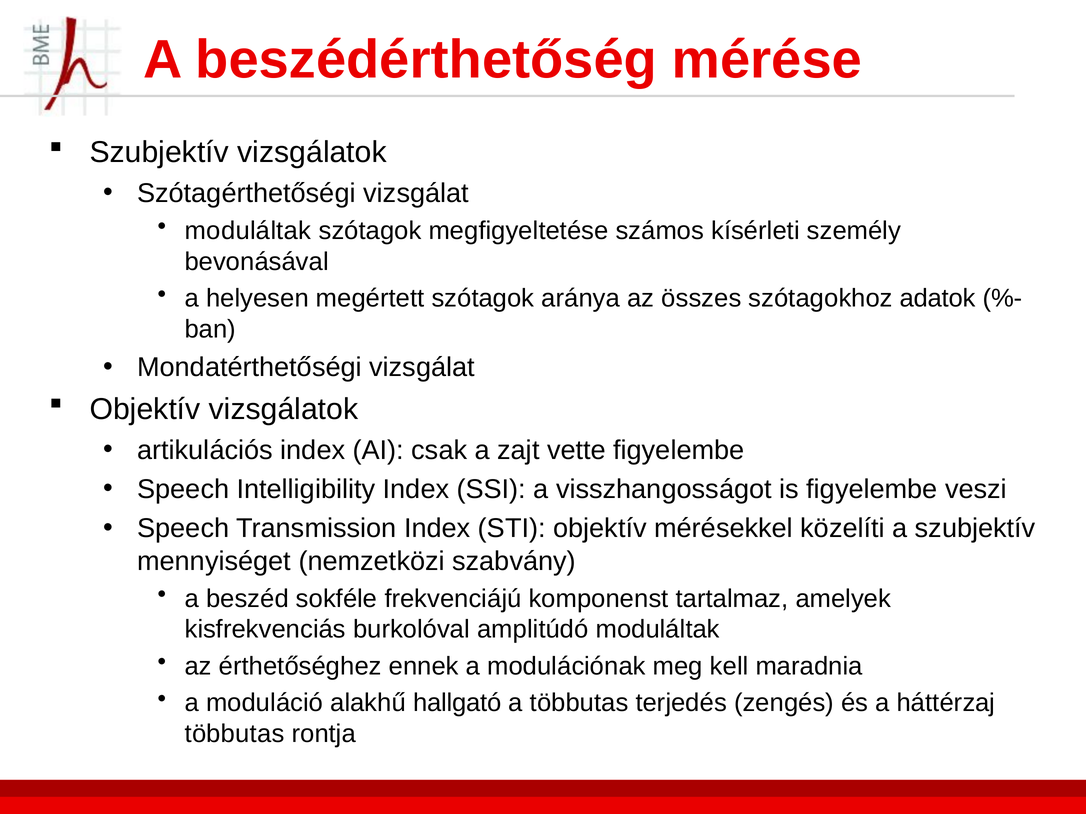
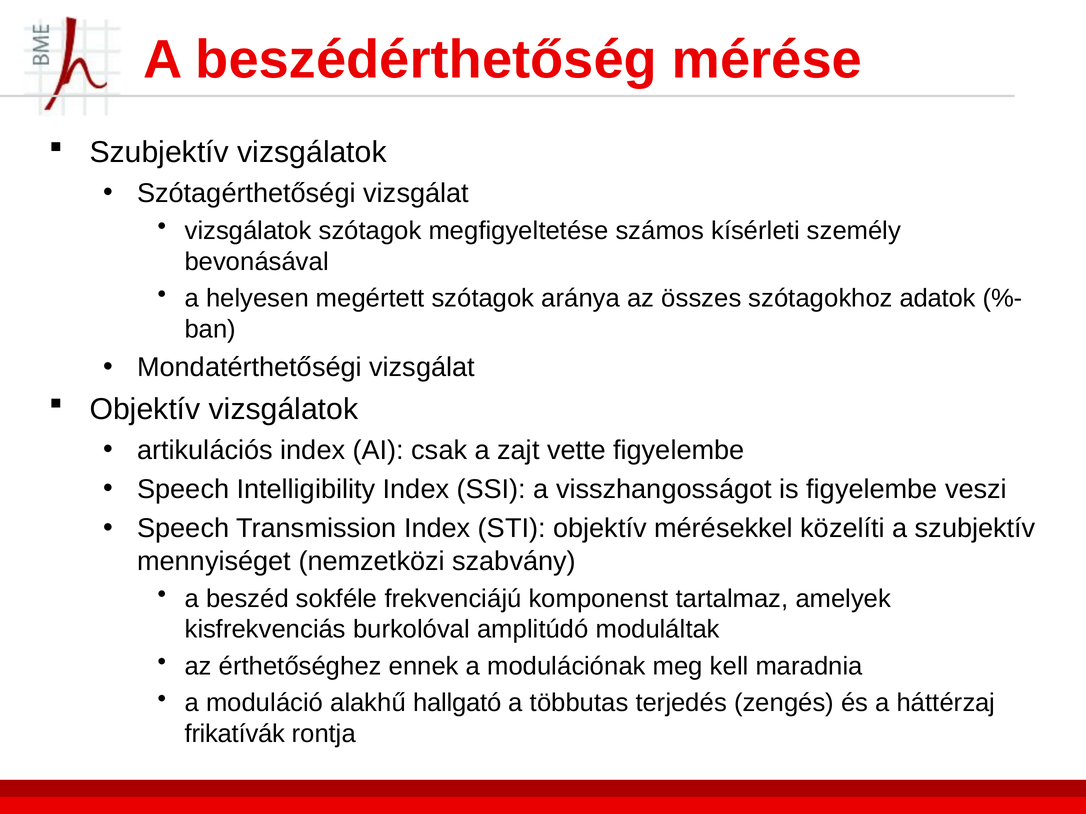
moduláltak: moduláltak -> vizsgálatok (248, 231)
többutas: többutas -> frikatívák (235, 734)
